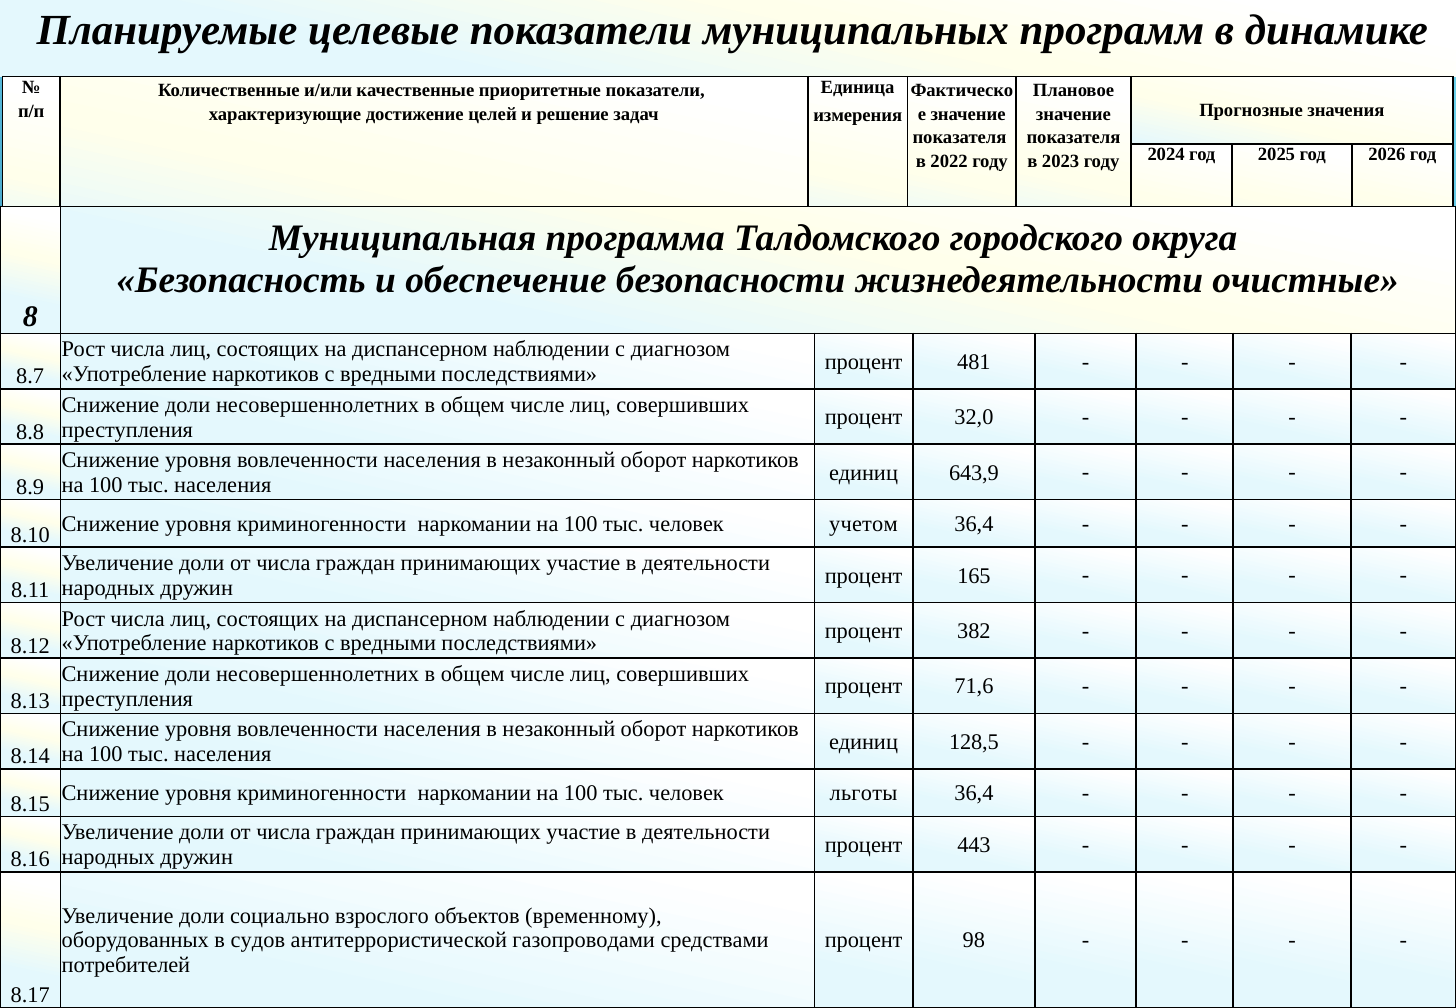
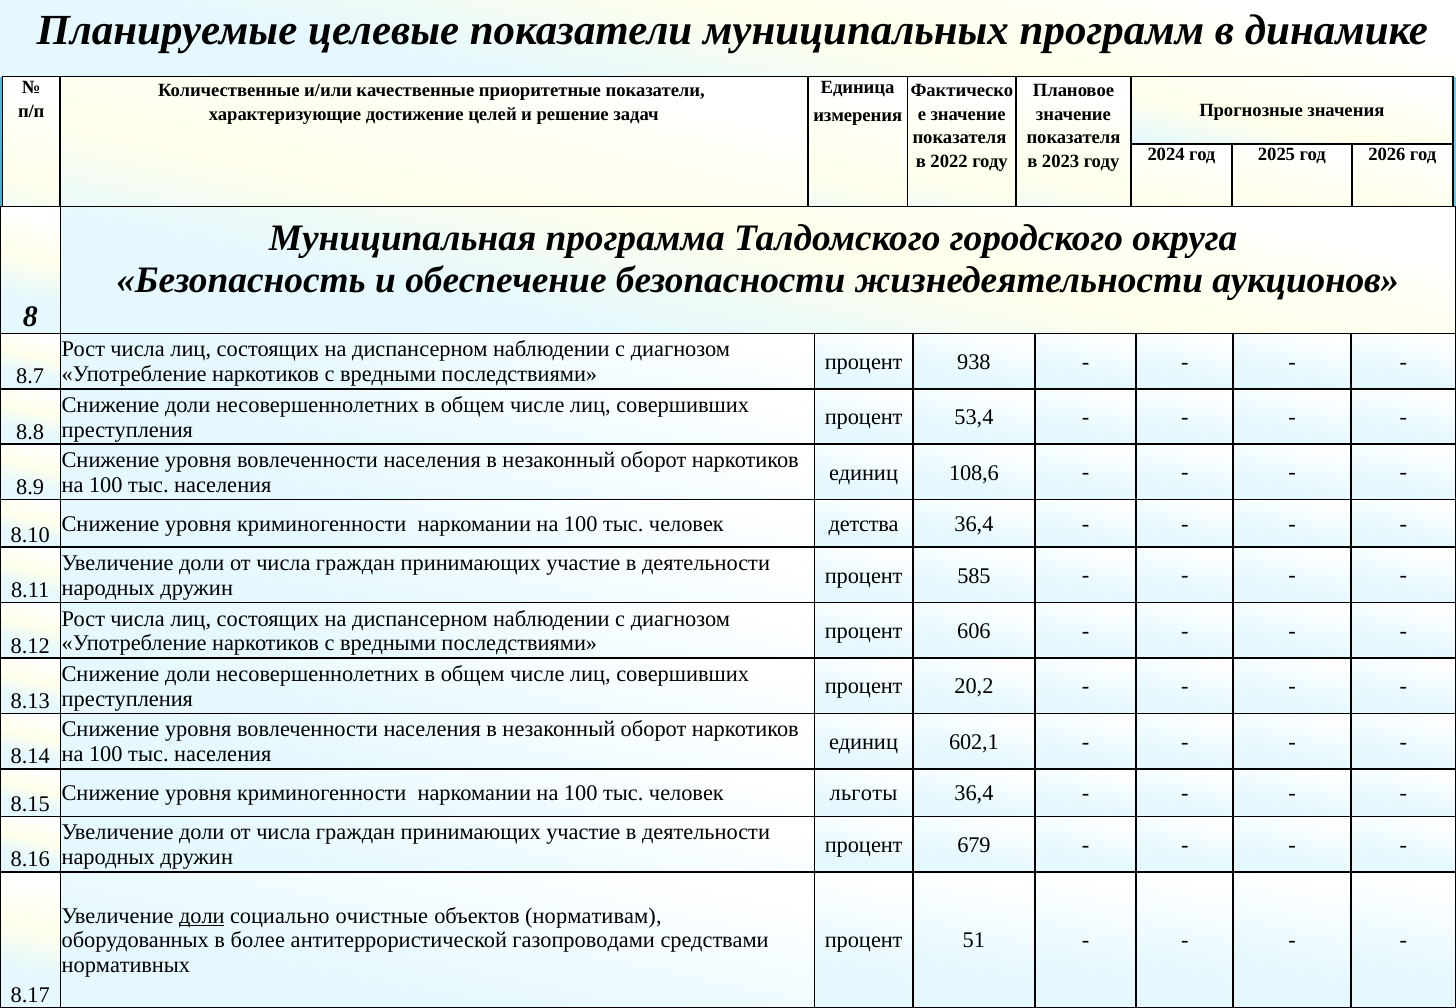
очистные: очистные -> аукционов (1306, 280)
481: 481 -> 938 (974, 362)
32,0: 32,0 -> 53,4 (974, 417)
643,9: 643,9 -> 108,6 (974, 473)
учетом: учетом -> детства (864, 524)
165: 165 -> 585 (974, 576)
382: 382 -> 606 (974, 631)
71,6: 71,6 -> 20,2 (974, 687)
128,5: 128,5 -> 602,1 (974, 742)
443: 443 -> 679 (974, 845)
доли underline: none -> present (202, 916)
взрослого: взрослого -> очистные (382, 916)
временному: временному -> нормативам (593, 916)
судов: судов -> более (258, 940)
98: 98 -> 51 (974, 940)
потребителей: потребителей -> нормативных (126, 965)
